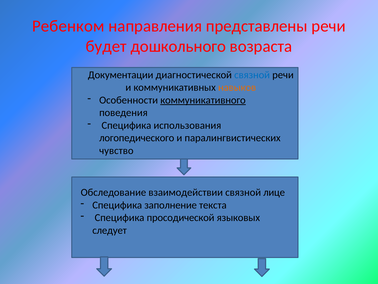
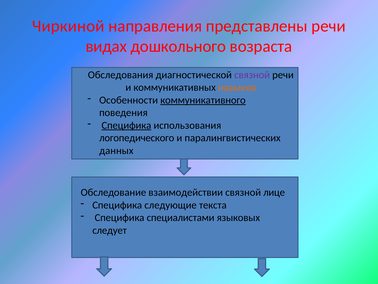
Ребенком: Ребенком -> Чиркиной (68, 26)
будет: будет -> видах (106, 46)
Документации: Документации -> Обследования (121, 75)
связной colour: blue -> purple (252, 75)
Специфика underline: none -> present (126, 125)
чувство: чувство -> данных (116, 150)
заполнение: заполнение -> следующие (171, 205)
просодической: просодической -> специалистами (181, 217)
